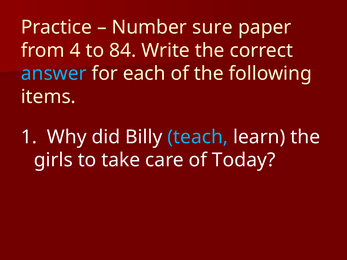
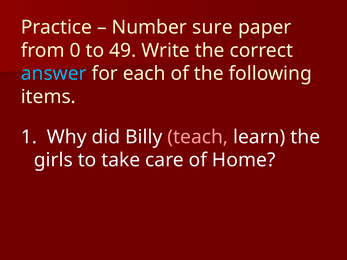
4: 4 -> 0 (75, 50)
84: 84 -> 49 (123, 50)
teach colour: light blue -> pink (198, 137)
Today: Today -> Home (244, 160)
